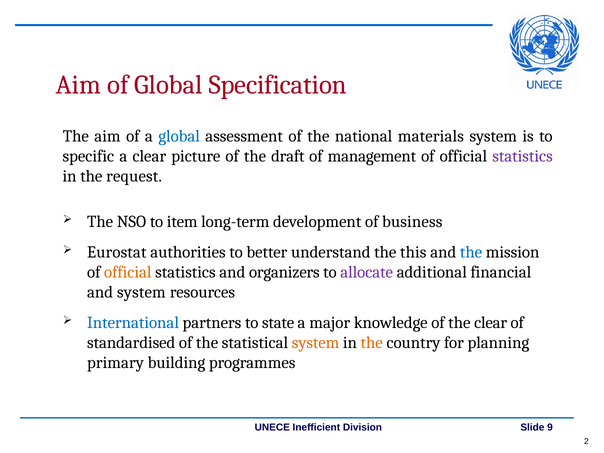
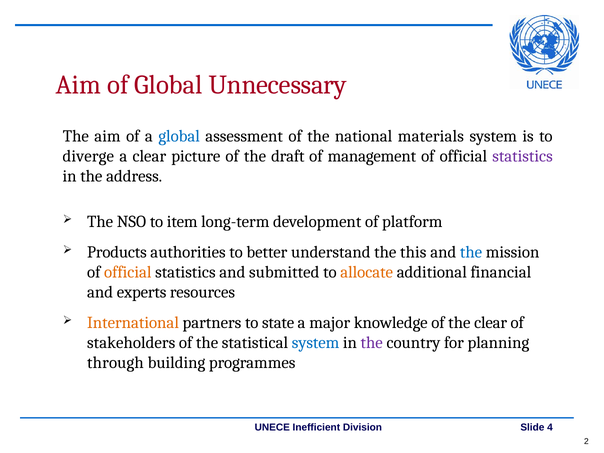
Specification: Specification -> Unnecessary (278, 85)
specific: specific -> diverge (88, 156)
request: request -> address (134, 176)
business: business -> platform (412, 222)
Eurostat: Eurostat -> Products (117, 252)
organizers: organizers -> submitted (284, 272)
allocate colour: purple -> orange (367, 272)
and system: system -> experts (142, 292)
International colour: blue -> orange (133, 322)
standardised: standardised -> stakeholders (131, 343)
system colour: orange -> blue (316, 343)
the colour: orange -> purple (372, 343)
primary: primary -> through (115, 363)
9: 9 -> 4 (550, 427)
